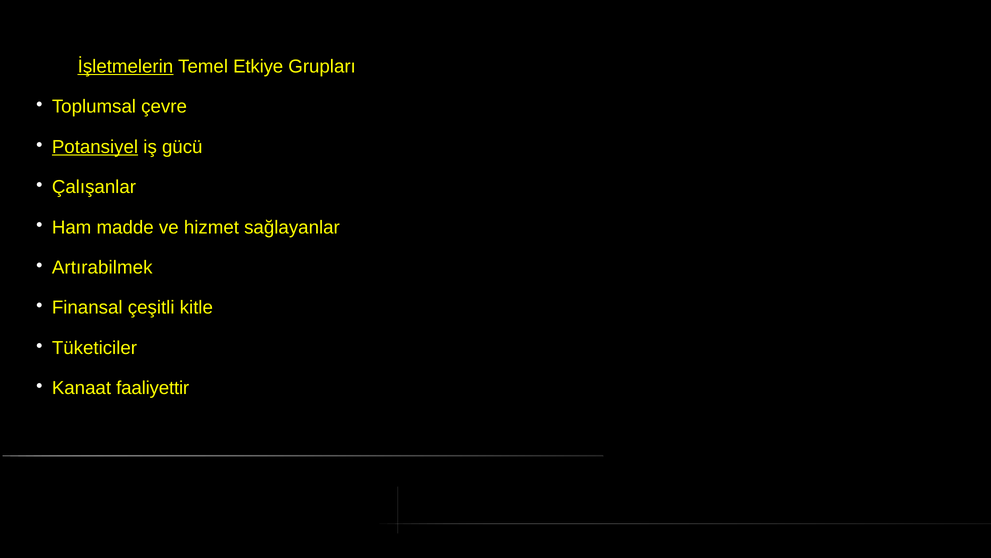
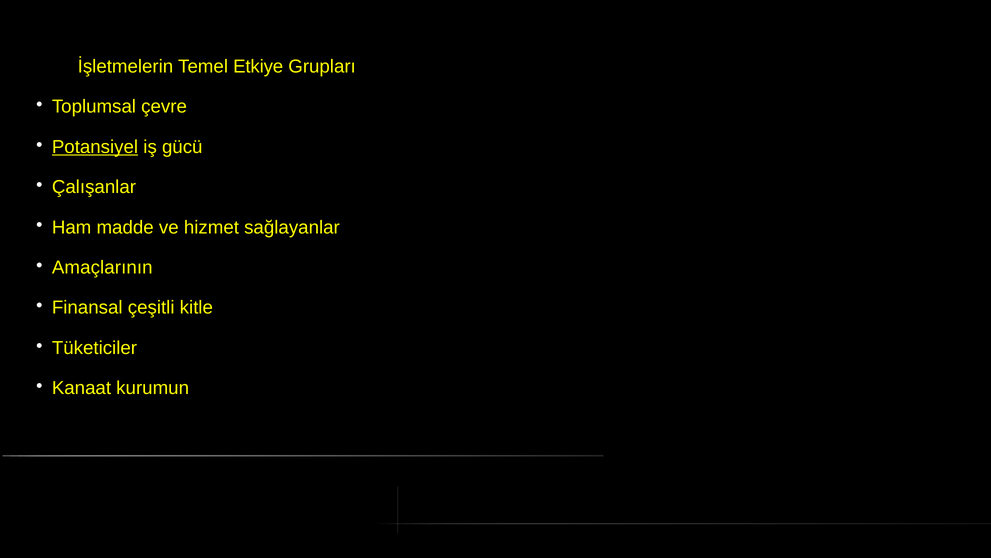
İşletmelerin underline: present -> none (125, 66)
Artırabilmek: Artırabilmek -> Amaçlarının (102, 267)
faaliyettir: faaliyettir -> kurumun (153, 388)
